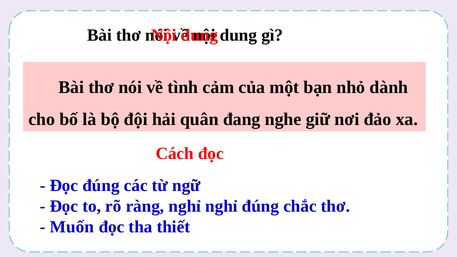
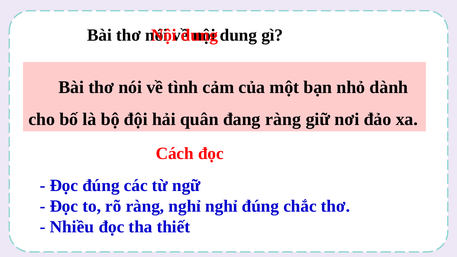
đang nghe: nghe -> ràng (283, 119)
Muốn: Muốn -> Nhiều (72, 227)
